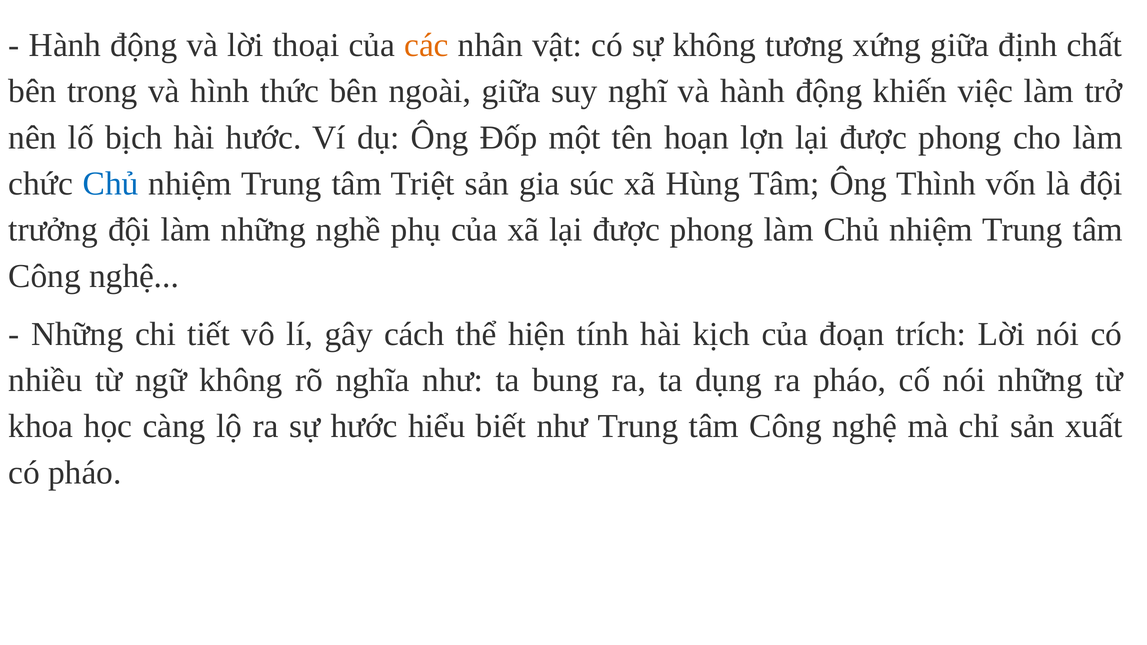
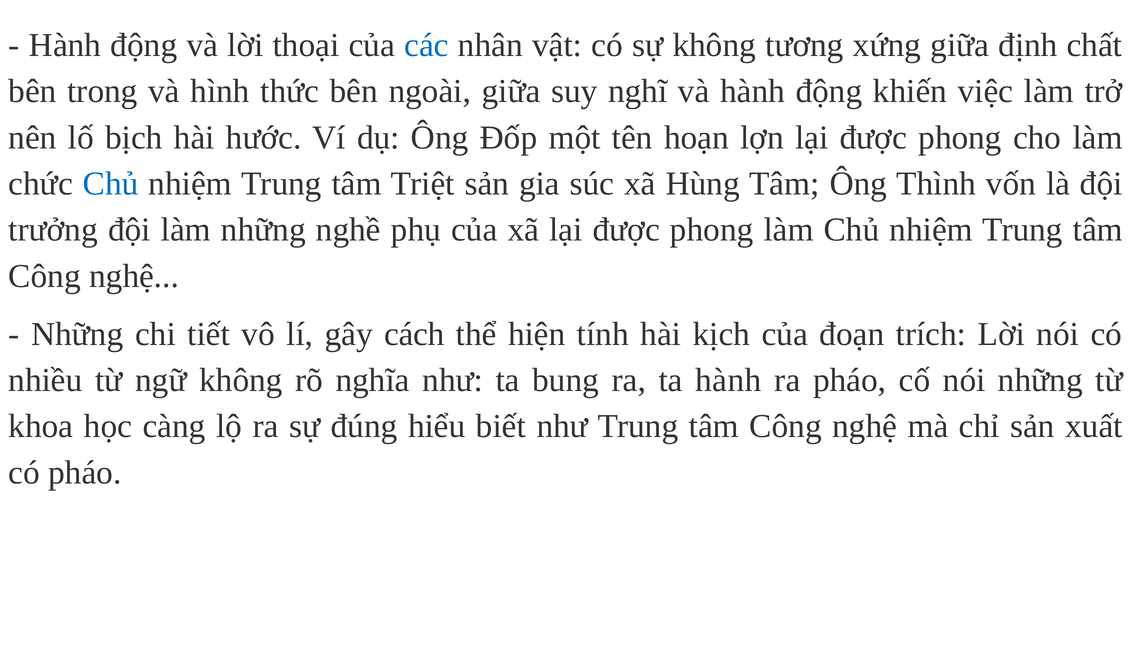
các colour: orange -> blue (426, 45)
ta dụng: dụng -> hành (728, 380)
sự hước: hước -> đúng (364, 427)
